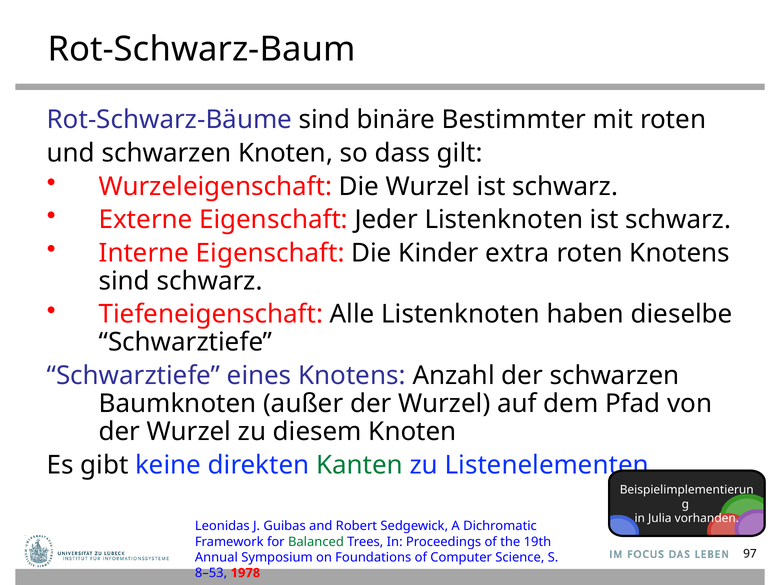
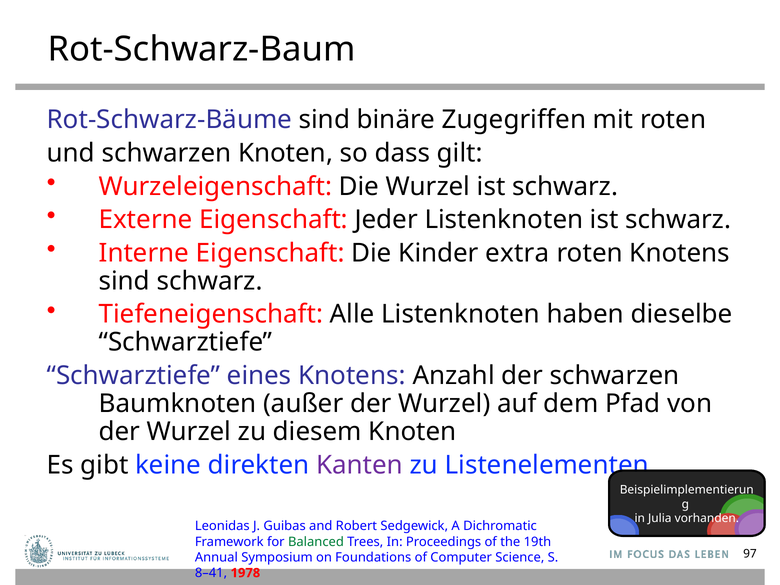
Bestimmter: Bestimmter -> Zugegriffen (514, 120)
Kanten colour: green -> purple (360, 465)
8–53: 8–53 -> 8–41 (211, 573)
